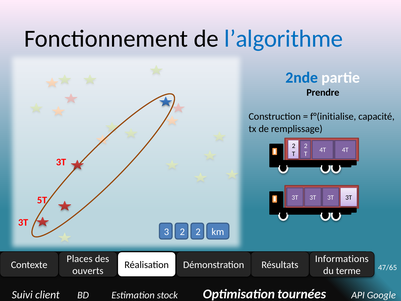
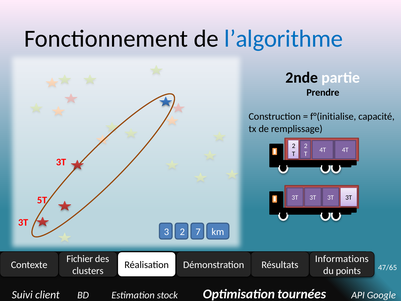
2nde colour: blue -> black (302, 78)
3 2: 2 -> 7 (198, 232)
Places: Places -> Fichier (80, 259)
ouverts: ouverts -> clusters (88, 271)
terme: terme -> points (348, 271)
